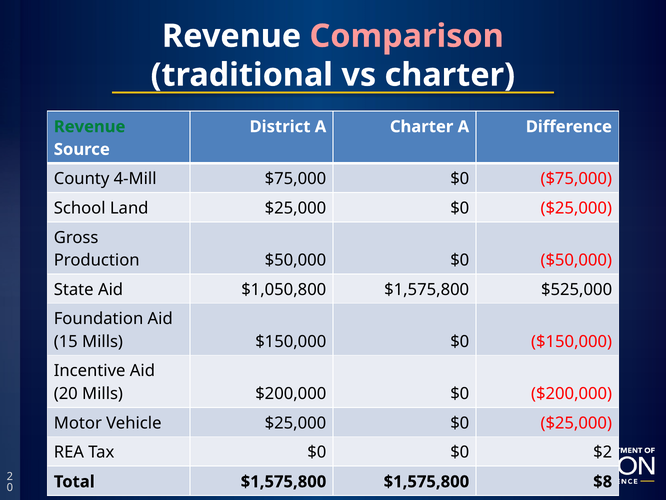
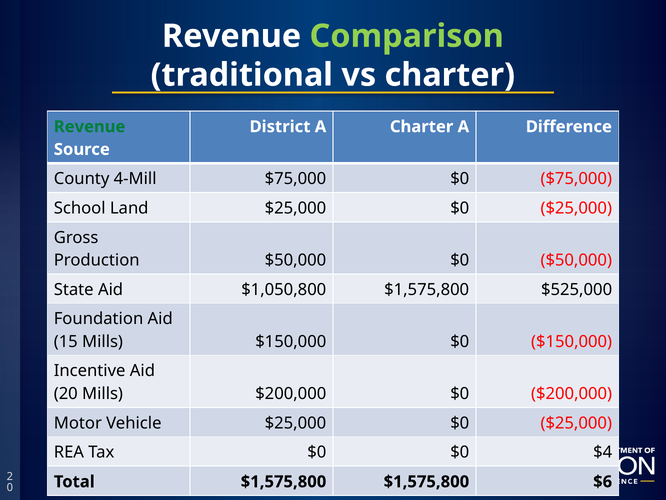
Comparison colour: pink -> light green (407, 36)
$2: $2 -> $4 (603, 452)
$8: $8 -> $6 (603, 481)
